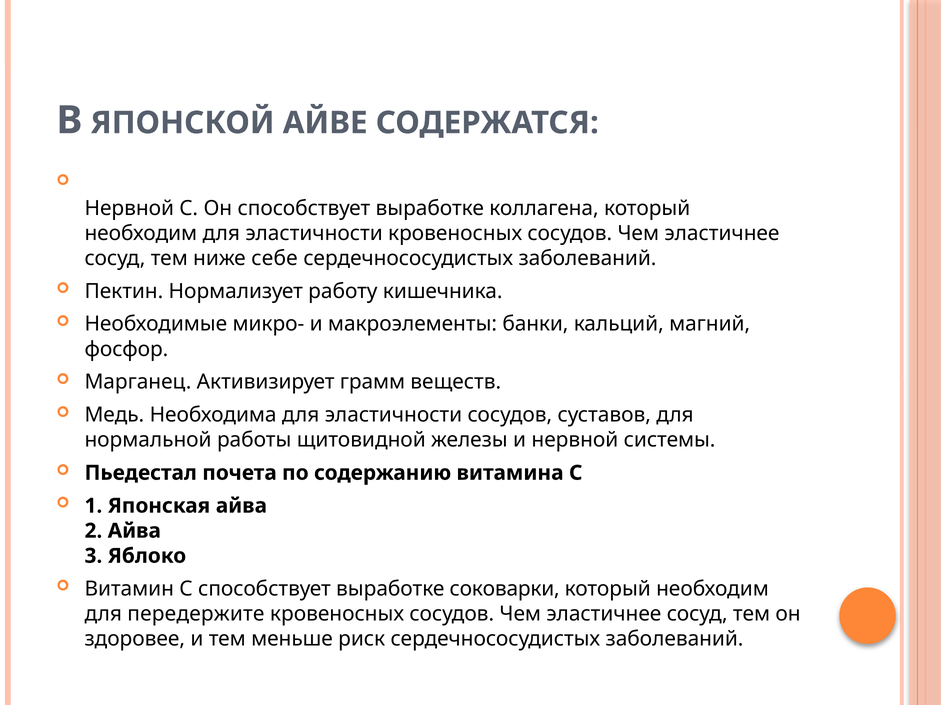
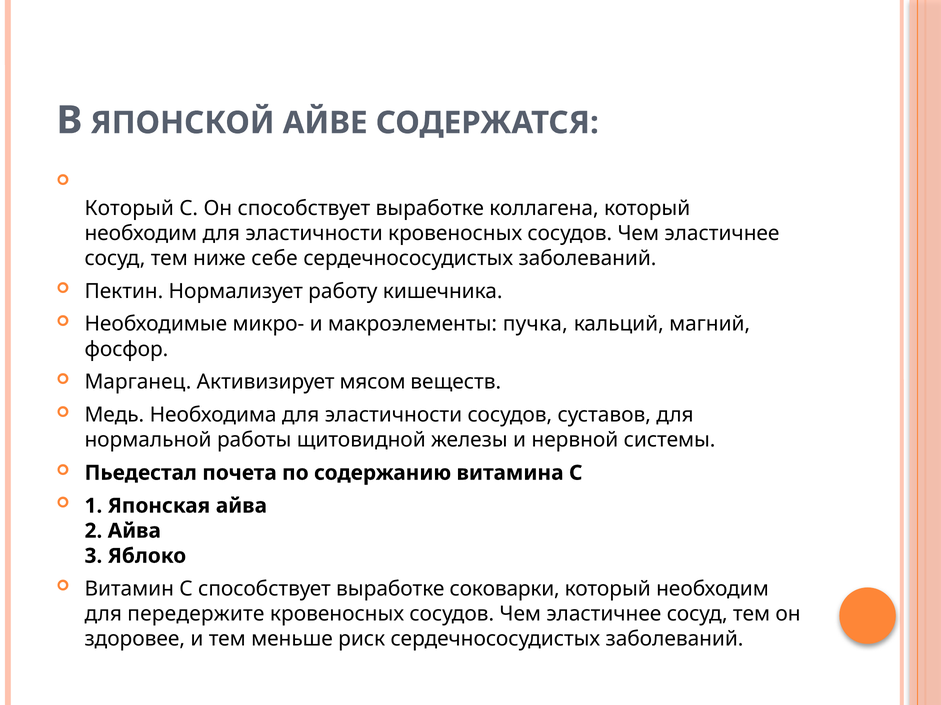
Нервной: Нервной -> Который (129, 208)
банки: банки -> пучка (535, 324)
грамм: грамм -> мясом (373, 382)
